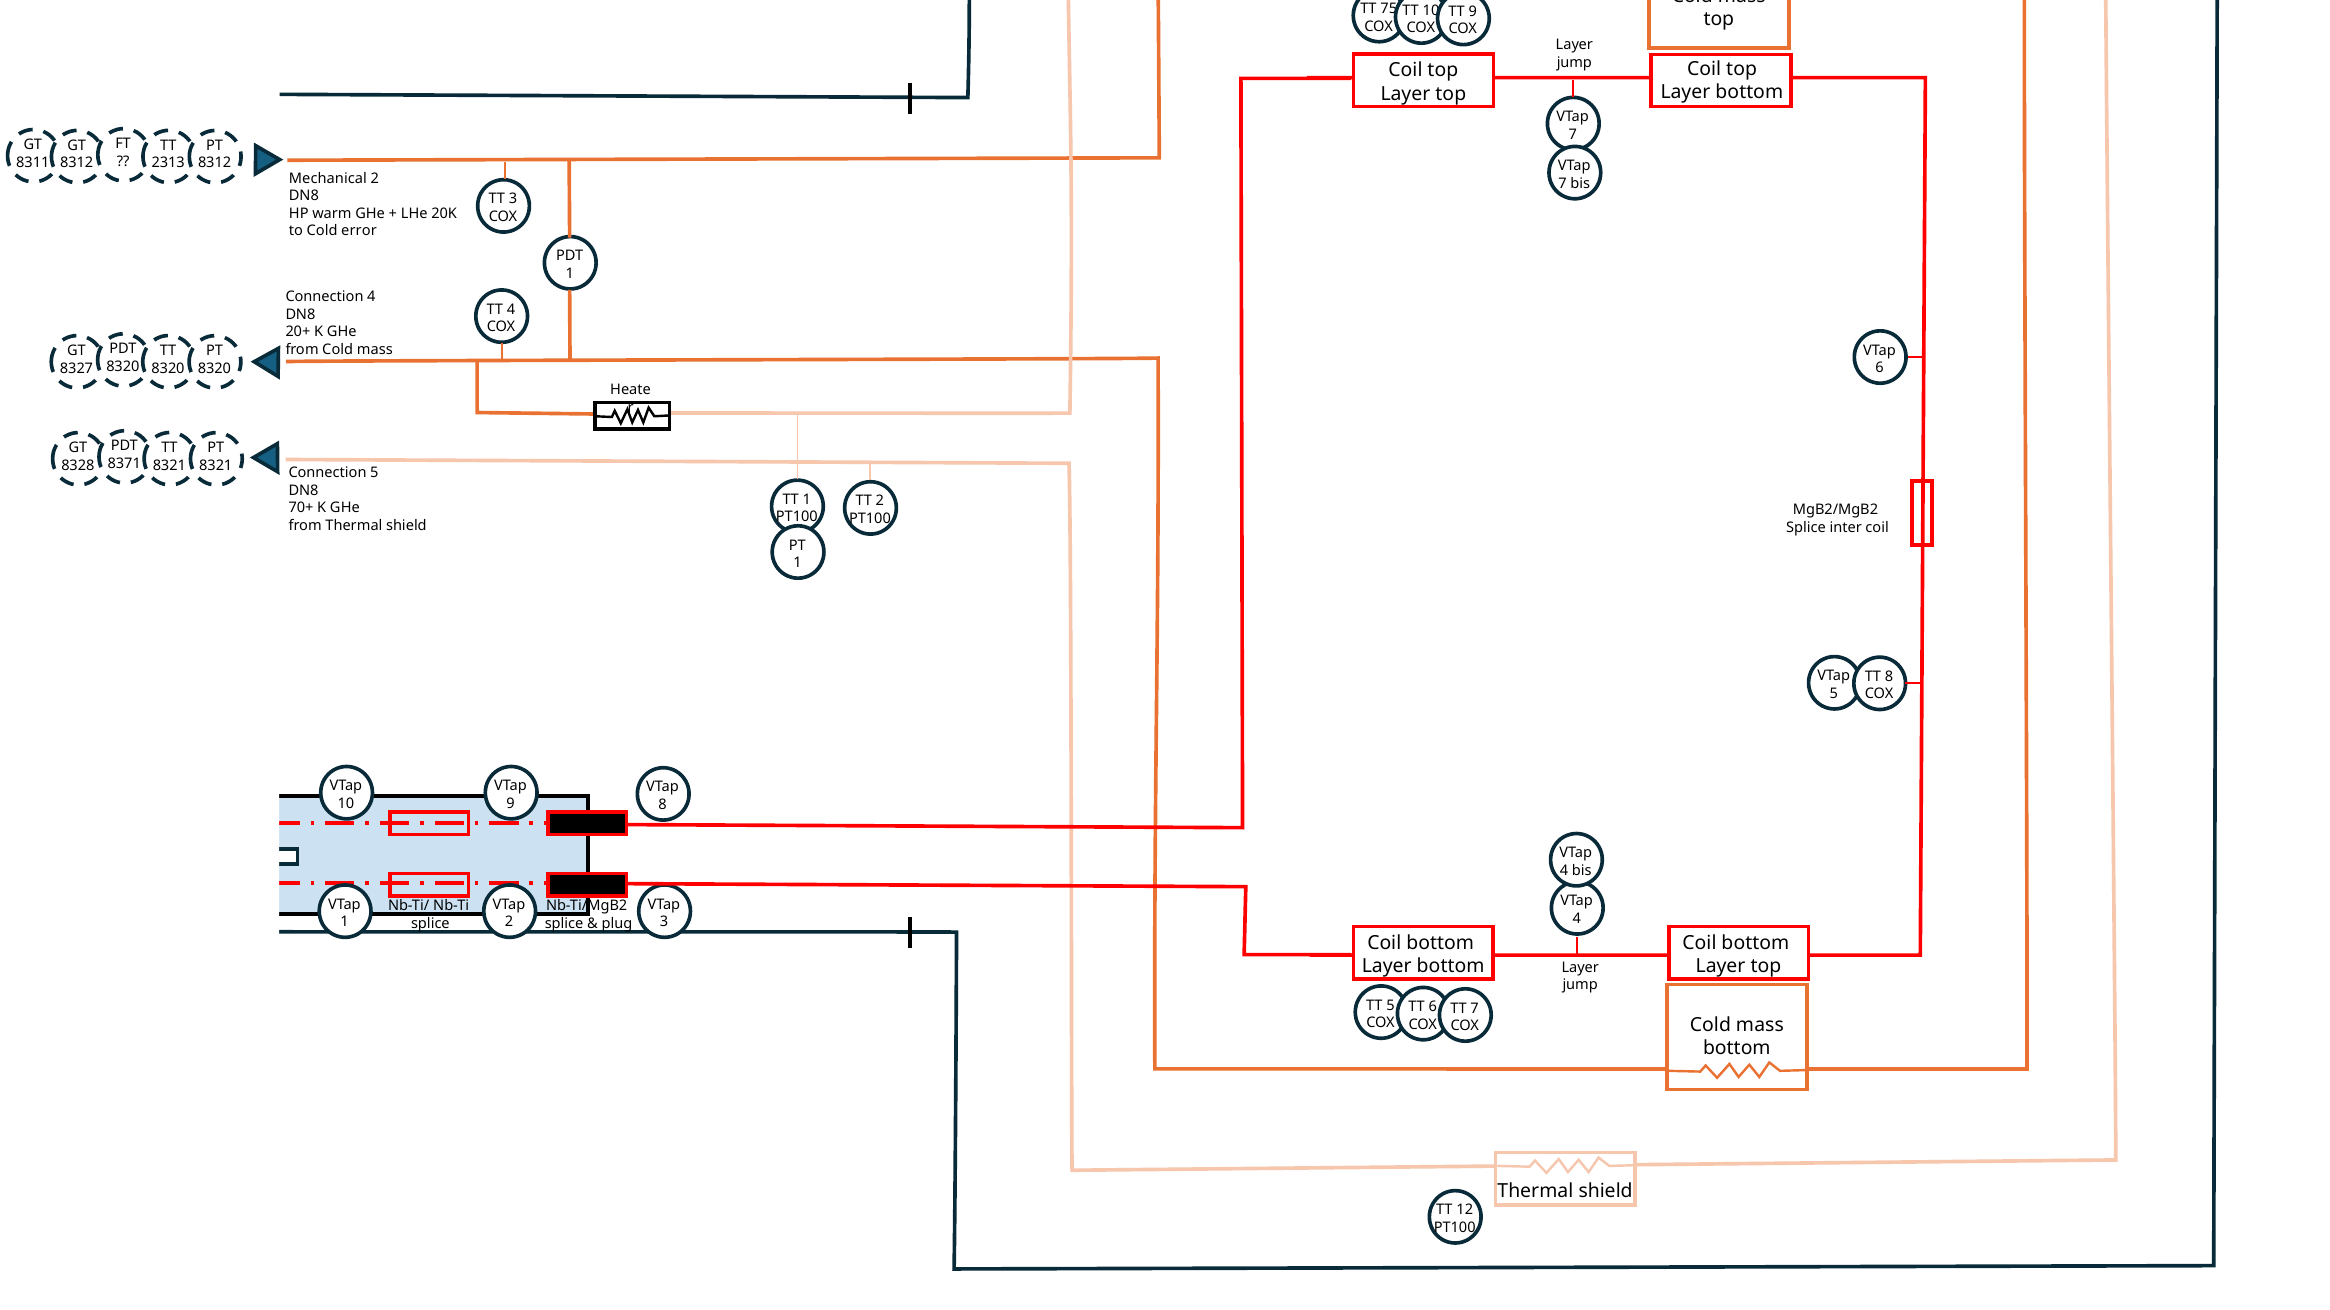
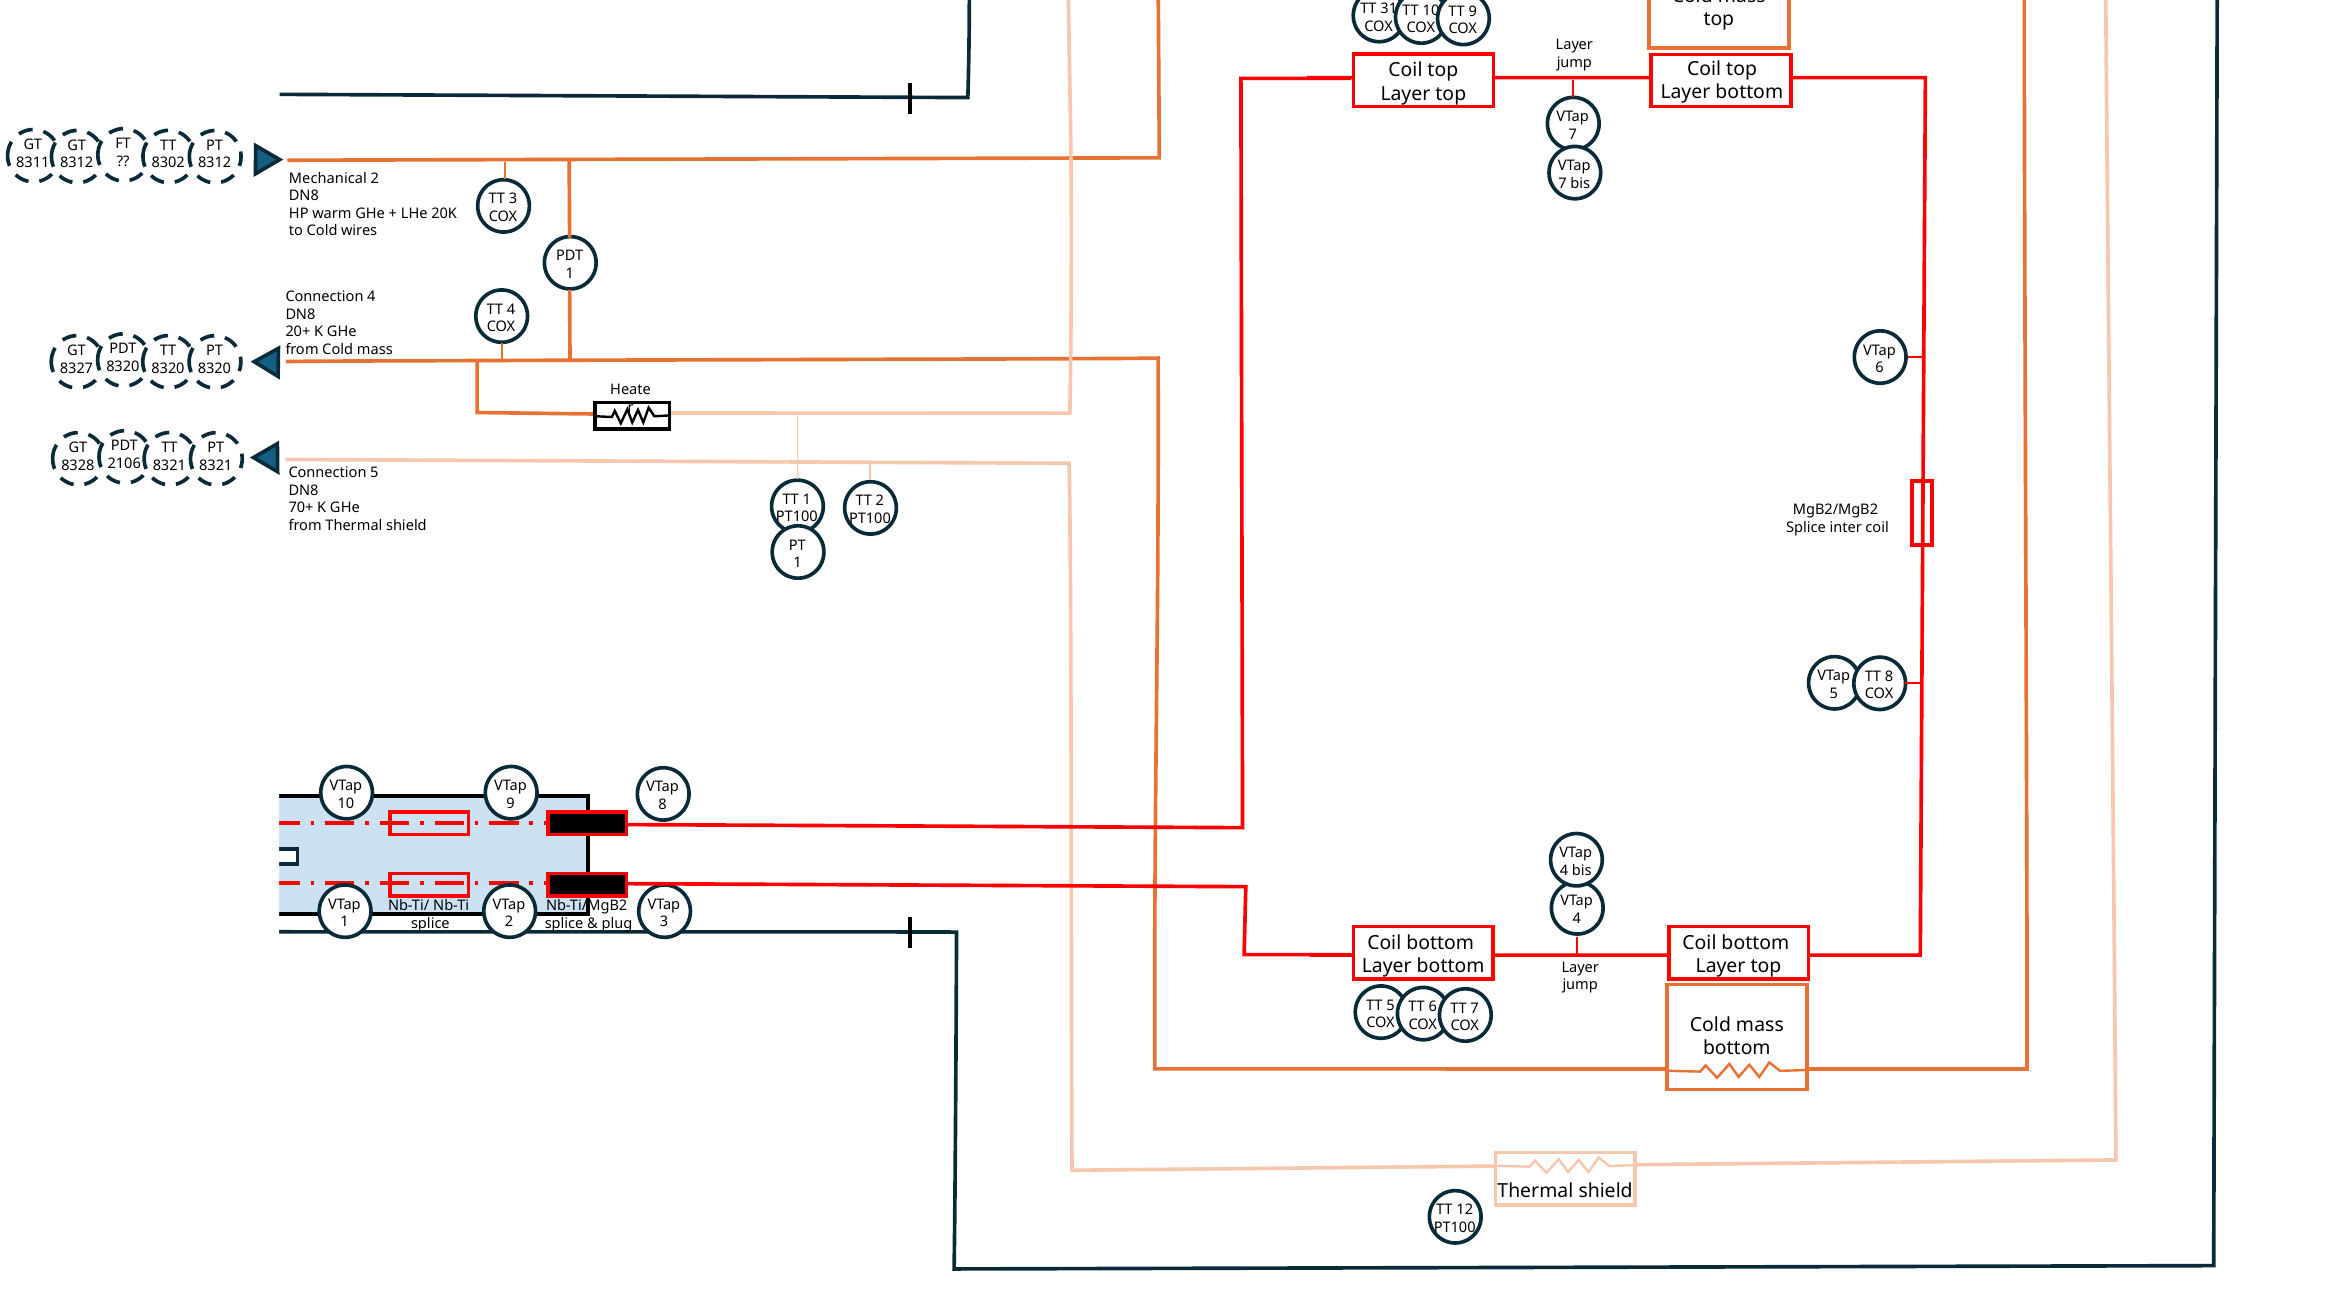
75: 75 -> 31 (1389, 9)
2313: 2313 -> 8302 (168, 163)
error: error -> wires (359, 231)
8371: 8371 -> 2106 (124, 464)
